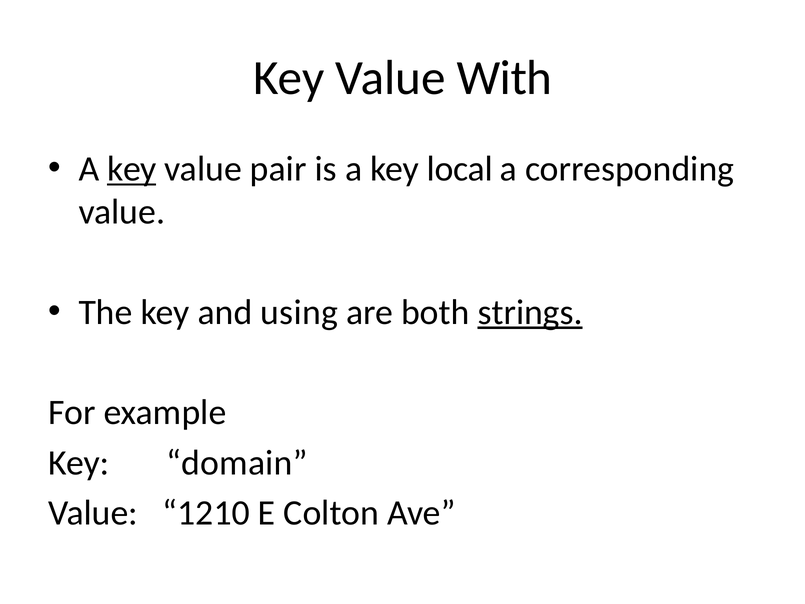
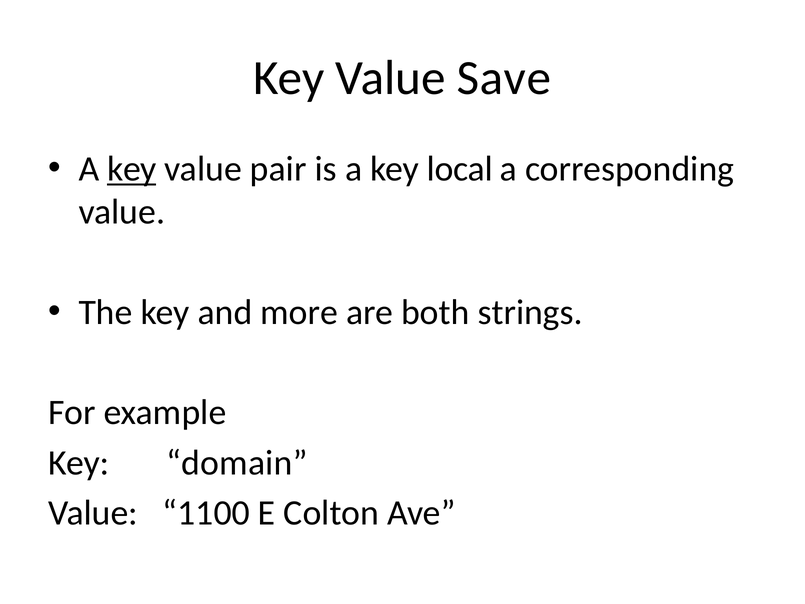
With: With -> Save (504, 78)
using: using -> more (299, 312)
strings underline: present -> none (530, 312)
1210: 1210 -> 1100 (206, 513)
